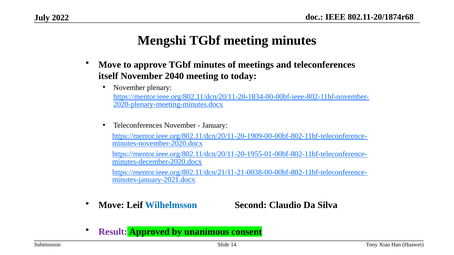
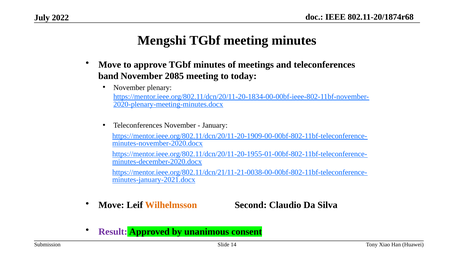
itself: itself -> band (108, 76)
2040: 2040 -> 2085 (174, 76)
Wilhelmsson colour: blue -> orange (171, 205)
